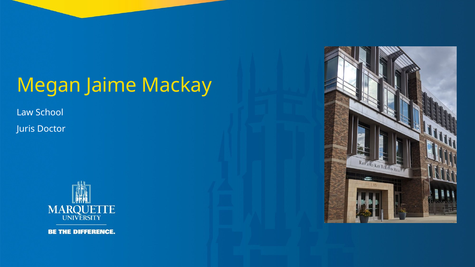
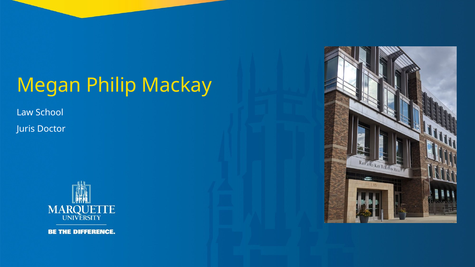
Jaime: Jaime -> Philip (111, 85)
